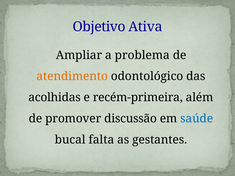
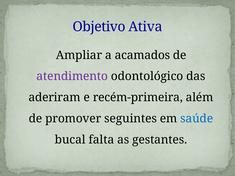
problema: problema -> acamados (142, 55)
atendimento colour: orange -> purple (72, 76)
acolhidas: acolhidas -> aderiram (55, 98)
discussão: discussão -> seguintes (131, 119)
